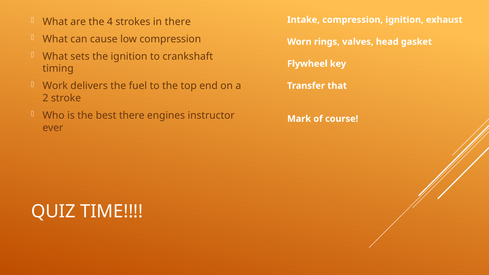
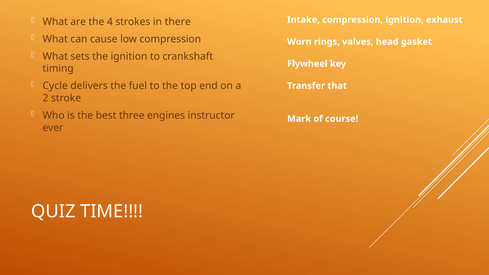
Work: Work -> Cycle (55, 86)
best there: there -> three (132, 115)
